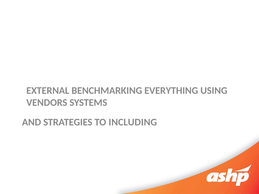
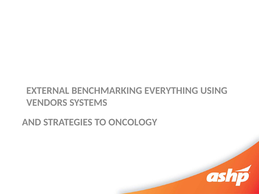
INCLUDING: INCLUDING -> ONCOLOGY (133, 122)
